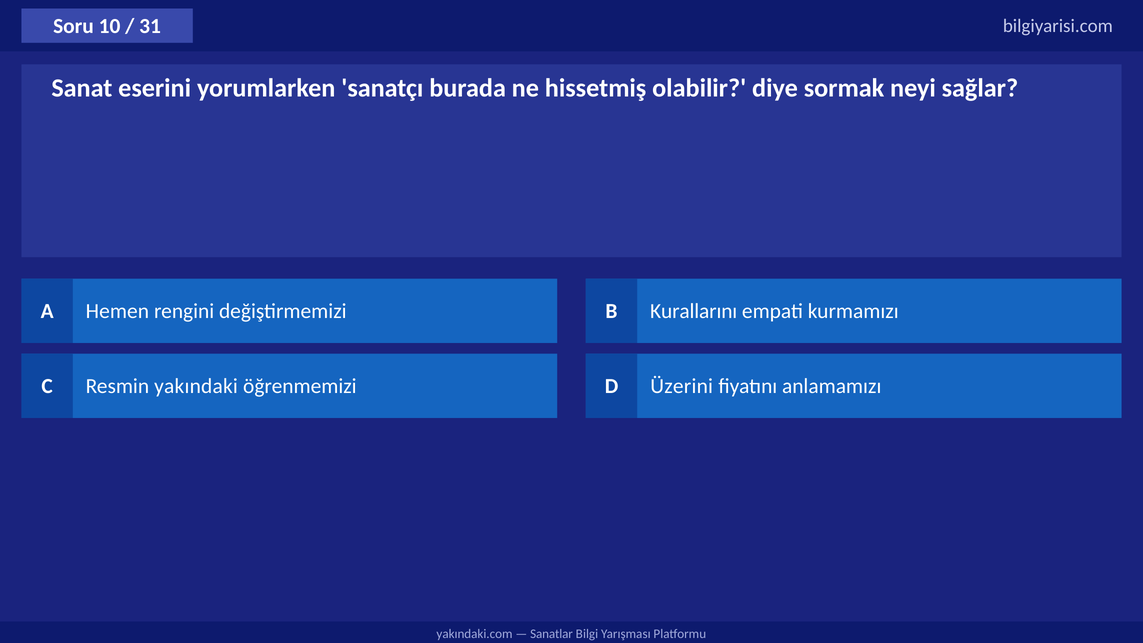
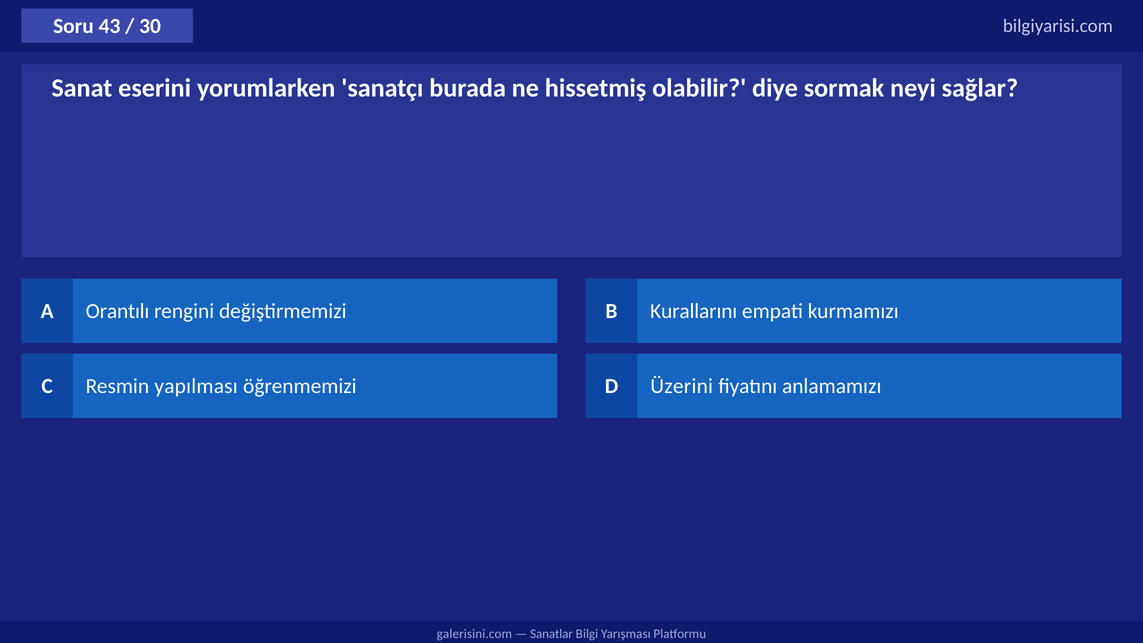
10: 10 -> 43 (110, 26)
31: 31 -> 30 (150, 26)
Hemen: Hemen -> Orantılı (118, 311)
yakındaki: yakındaki -> yapılması (196, 386)
yakındaki.com: yakındaki.com -> galerisini.com (474, 634)
